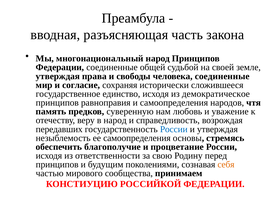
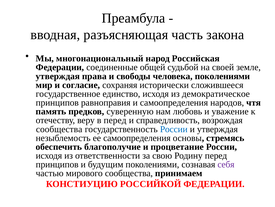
народ Принципов: Принципов -> Российская (196, 58)
человека соединенные: соединенные -> поколениями (222, 76)
в народ: народ -> перед (115, 120)
передавших: передавших -> сообщества (59, 129)
себя colour: orange -> purple (226, 164)
